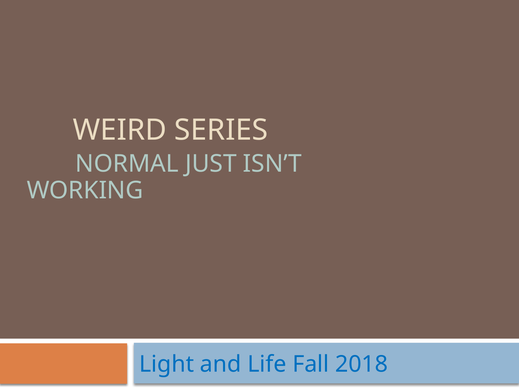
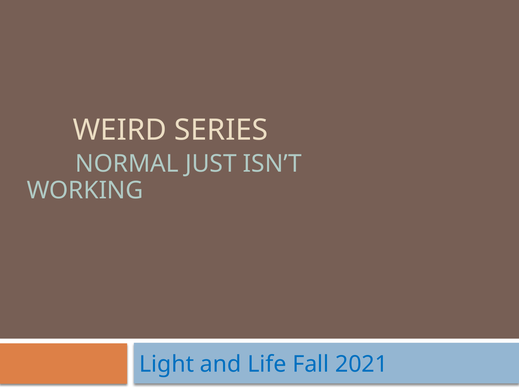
2018: 2018 -> 2021 (362, 364)
